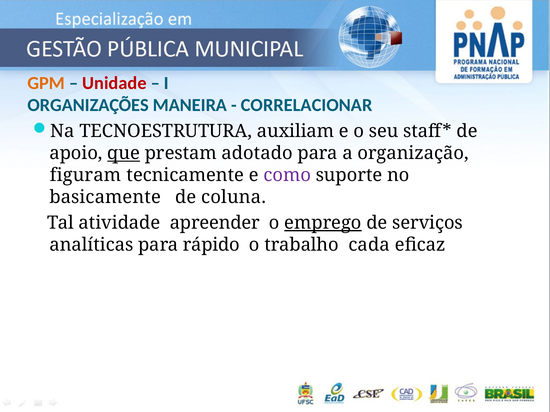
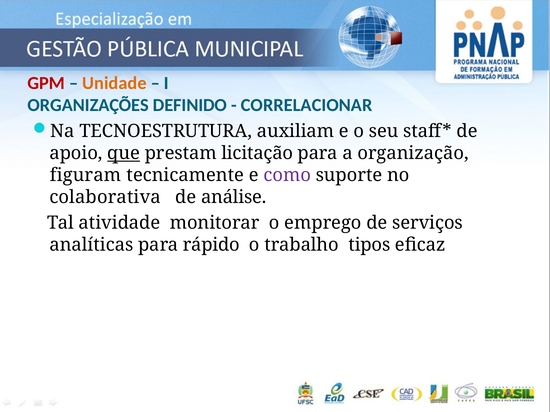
GPM colour: orange -> red (46, 83)
Unidade colour: red -> orange (114, 83)
MANEIRA: MANEIRA -> DEFINIDO (190, 105)
adotado: adotado -> licitação (257, 153)
basicamente: basicamente -> colaborativa (105, 197)
coluna: coluna -> análise (234, 197)
apreender: apreender -> monitorar (215, 223)
emprego underline: present -> none (323, 223)
cada: cada -> tipos (369, 245)
